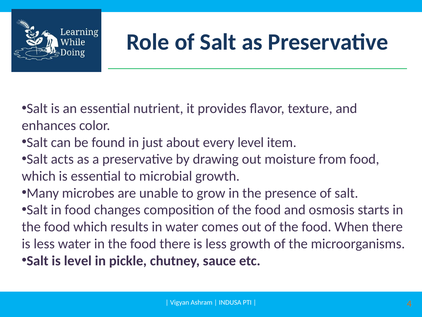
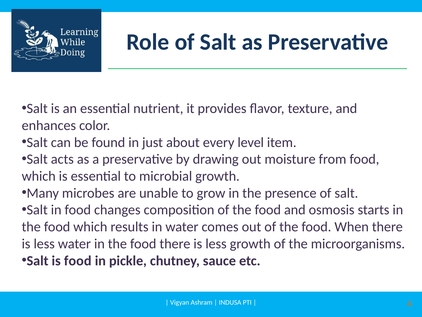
is level: level -> food (78, 260)
